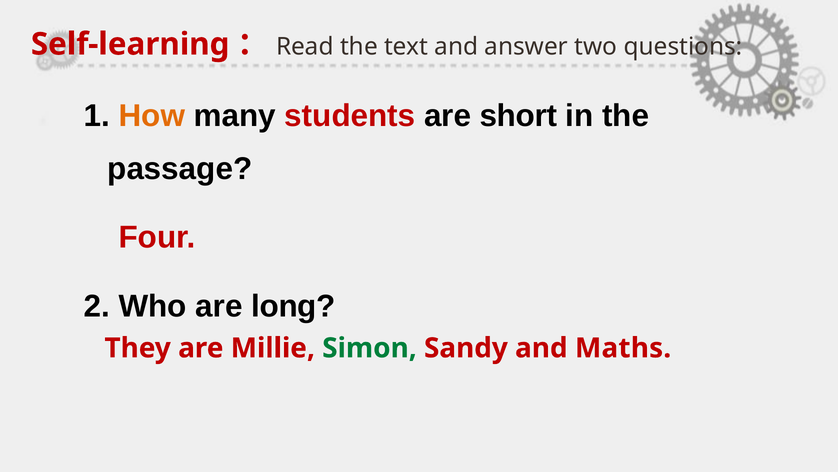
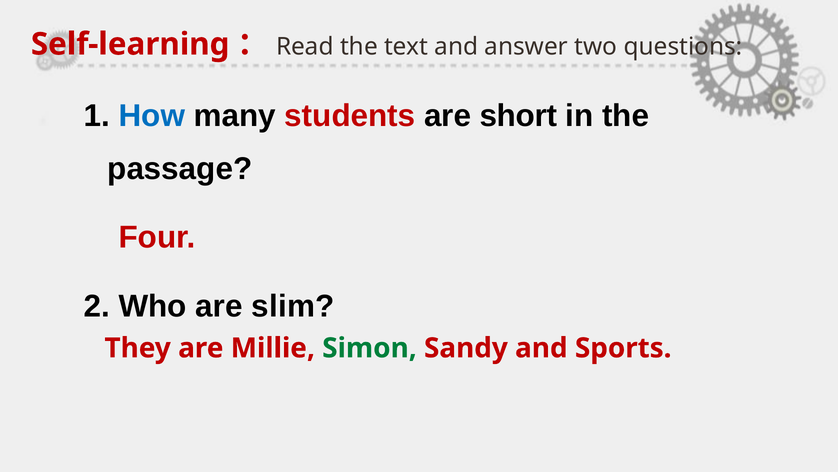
How colour: orange -> blue (152, 116)
long: long -> slim (293, 306)
Maths: Maths -> Sports (623, 348)
